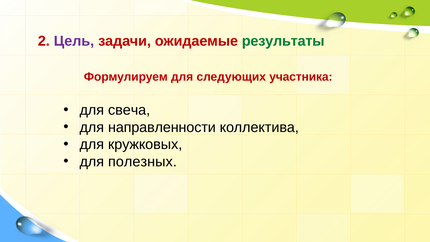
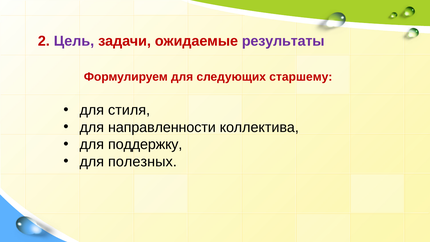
результаты colour: green -> purple (283, 41)
участника: участника -> старшему (301, 77)
свеча: свеча -> стиля (129, 110)
кружковых: кружковых -> поддержку (145, 144)
